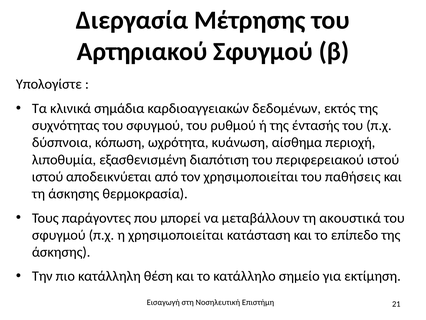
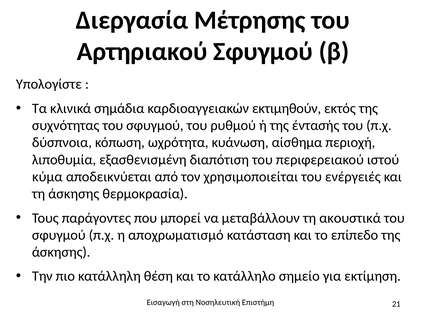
δεδομένων: δεδομένων -> εκτιμηθούν (287, 108)
ιστού: ιστού -> κύμα (47, 176)
παθήσεις: παθήσεις -> ενέργειές (353, 176)
η χρησιμοποιείται: χρησιμοποιείται -> αποχρωματισμό (176, 235)
